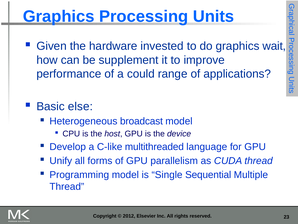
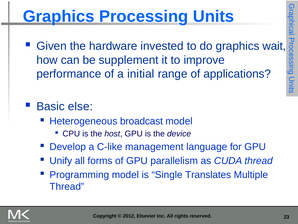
could: could -> initial (141, 74)
multithreaded: multithreaded -> management (154, 147)
Sequential: Sequential -> Translates (208, 174)
